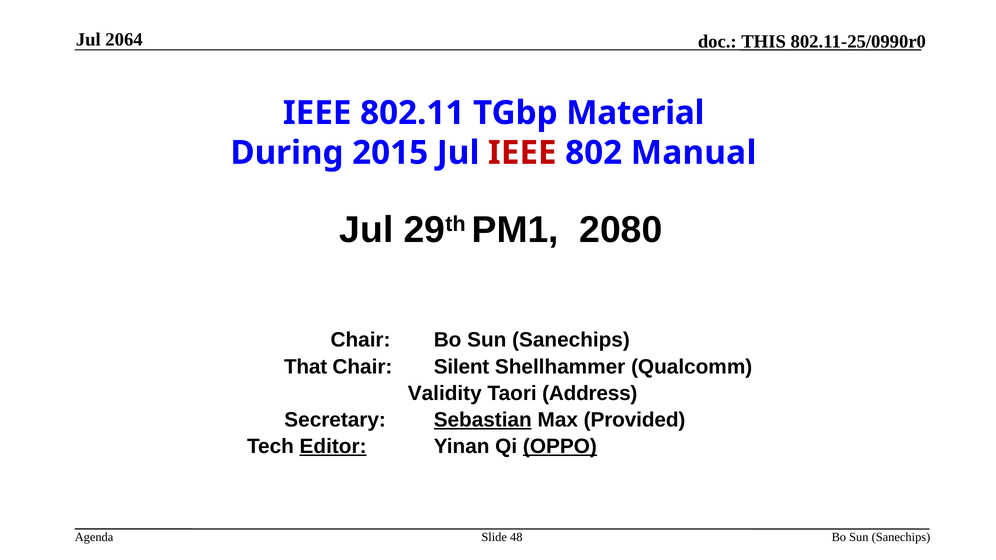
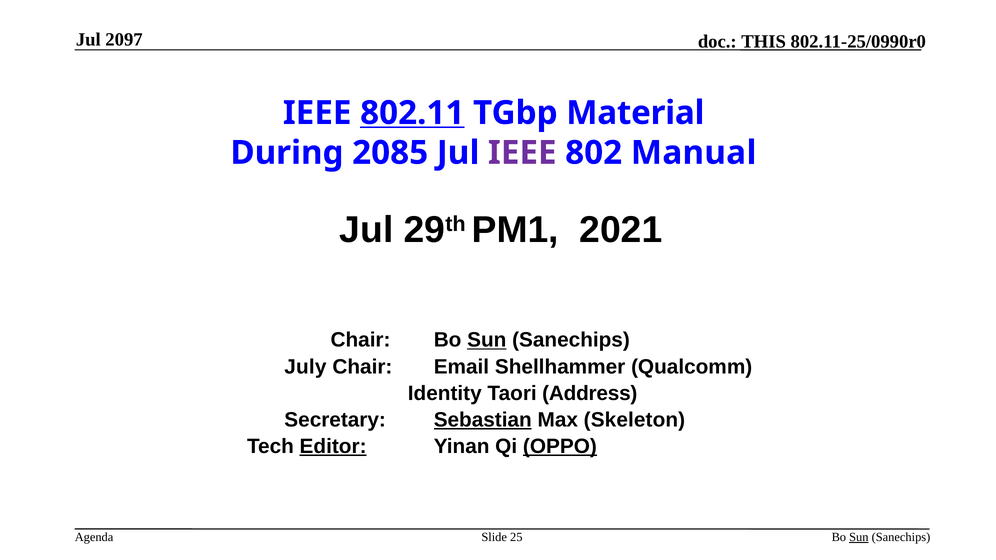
2064: 2064 -> 2097 (124, 40)
802.11 underline: none -> present (412, 113)
2015: 2015 -> 2085 (390, 153)
IEEE colour: red -> purple (522, 153)
2080: 2080 -> 2021 (621, 230)
Sun underline: none -> present (487, 340)
That: That -> July (305, 367)
Silent: Silent -> Email (461, 367)
Validity: Validity -> Identity (445, 393)
Provided: Provided -> Skeleton (634, 420)
48: 48 -> 25 (516, 537)
Sun underline: none -> present (859, 537)
